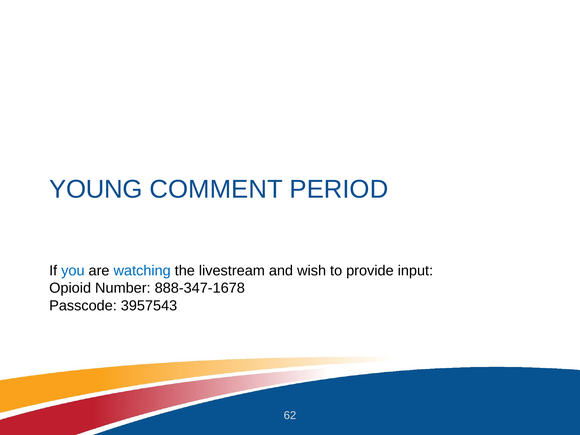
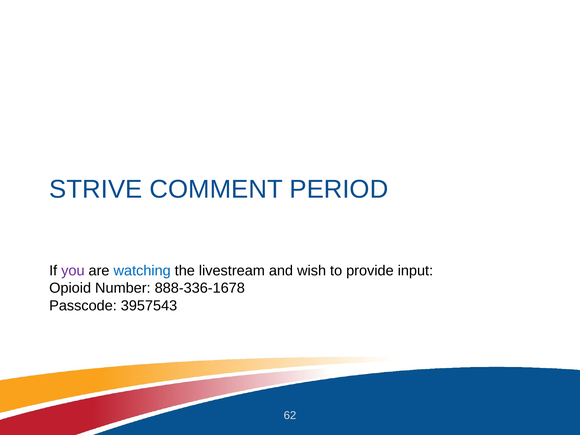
YOUNG: YOUNG -> STRIVE (96, 189)
you colour: blue -> purple (73, 271)
888-347-1678: 888-347-1678 -> 888-336-1678 (200, 288)
